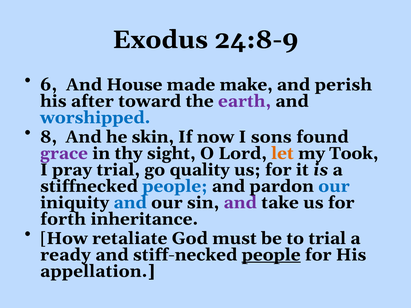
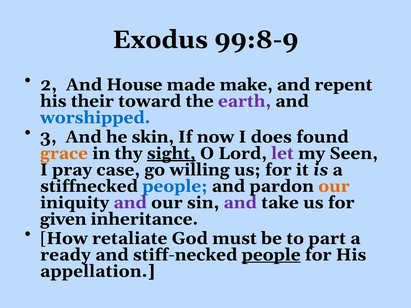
24:8-9: 24:8-9 -> 99:8-9 (256, 40)
6: 6 -> 2 (49, 85)
perish: perish -> repent (343, 85)
after: after -> their (92, 101)
8: 8 -> 3 (48, 137)
sons: sons -> does (271, 137)
grace colour: purple -> orange (64, 153)
sight underline: none -> present (171, 153)
let colour: orange -> purple (282, 153)
Took: Took -> Seen (354, 153)
pray trial: trial -> case (118, 170)
quality: quality -> willing (200, 170)
our colour: blue -> orange (334, 186)
and colour: blue -> purple (130, 203)
forth: forth -> given (63, 219)
to trial: trial -> part (327, 239)
